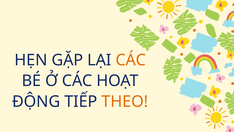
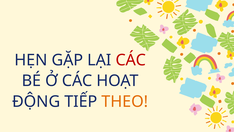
CÁC colour: orange -> red (131, 60)
